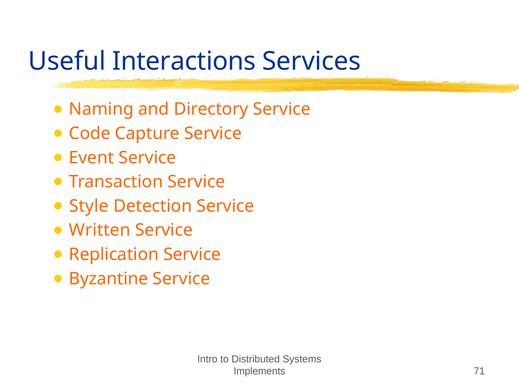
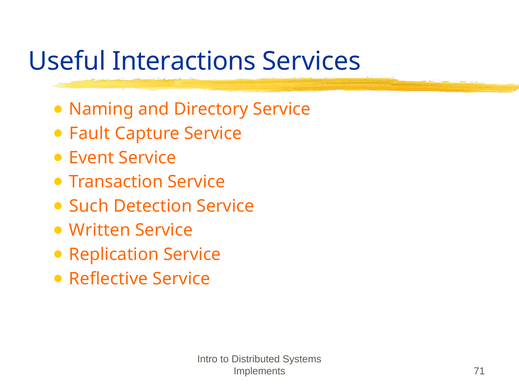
Code: Code -> Fault (90, 134)
Style: Style -> Such (89, 206)
Byzantine: Byzantine -> Reflective (108, 279)
